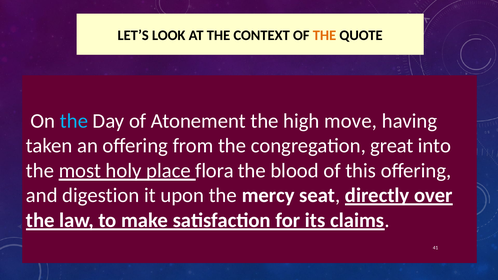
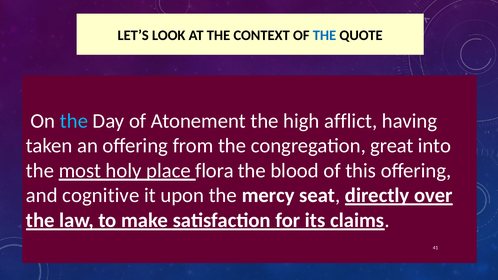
THE colour: orange -> blue (324, 35)
move: move -> afflict (351, 121)
digestion: digestion -> cognitive (101, 196)
